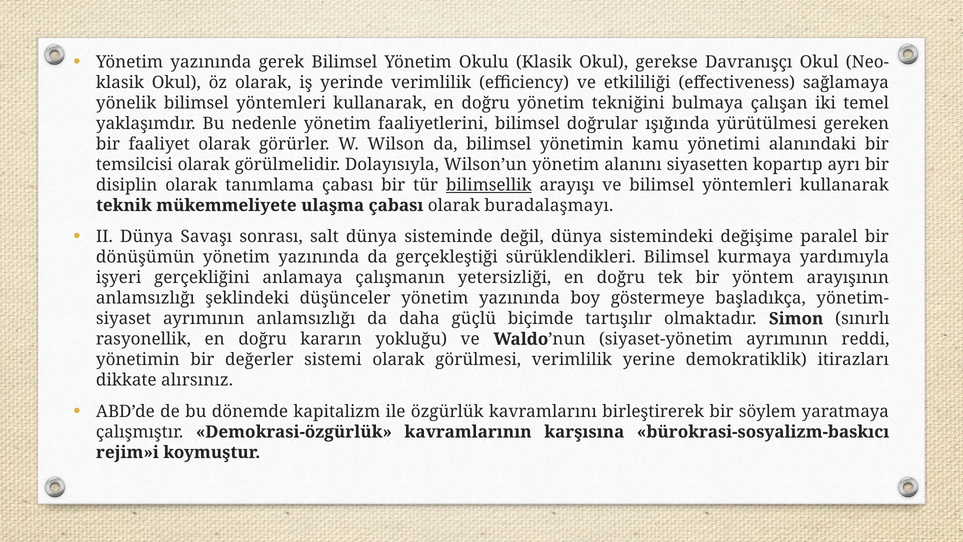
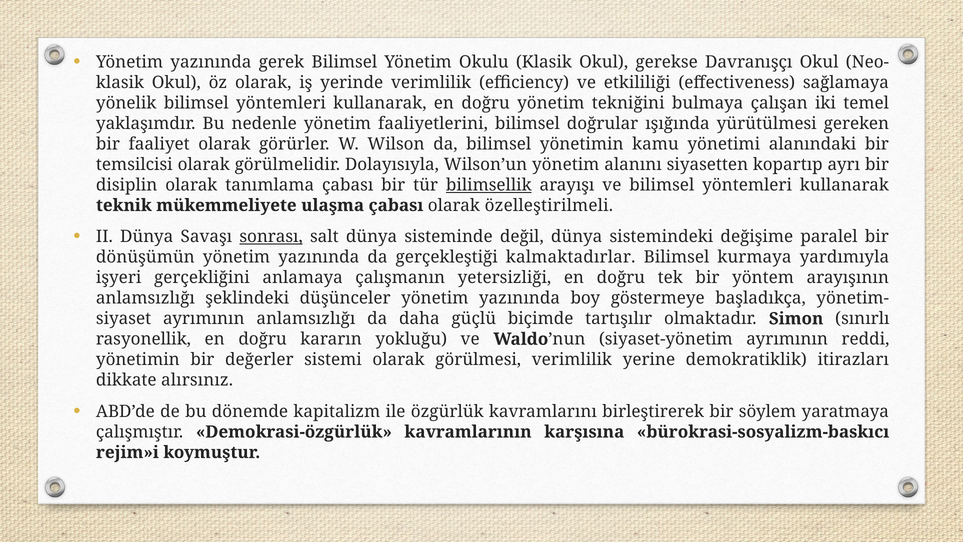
buradalaşmayı: buradalaşmayı -> özelleştirilmeli (549, 205)
sonrası underline: none -> present (271, 237)
sürüklendikleri: sürüklendikleri -> kalmaktadırlar (571, 257)
